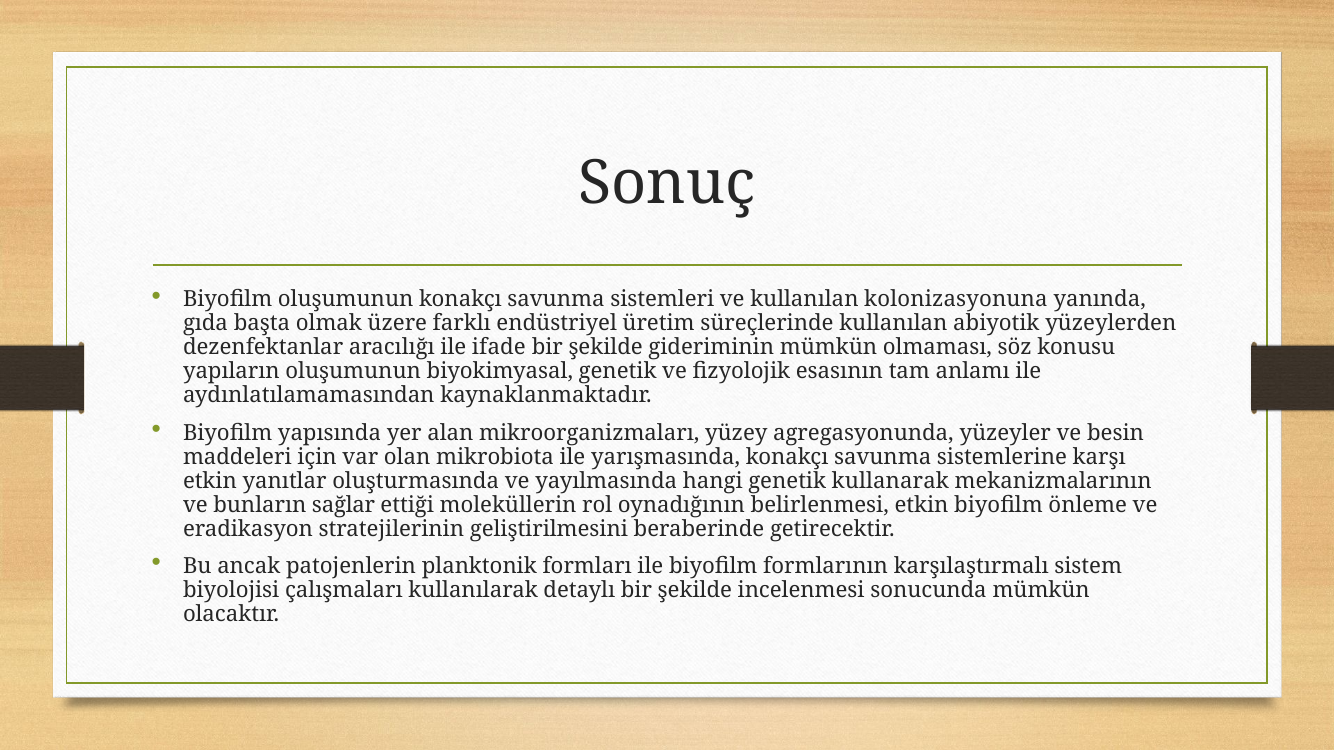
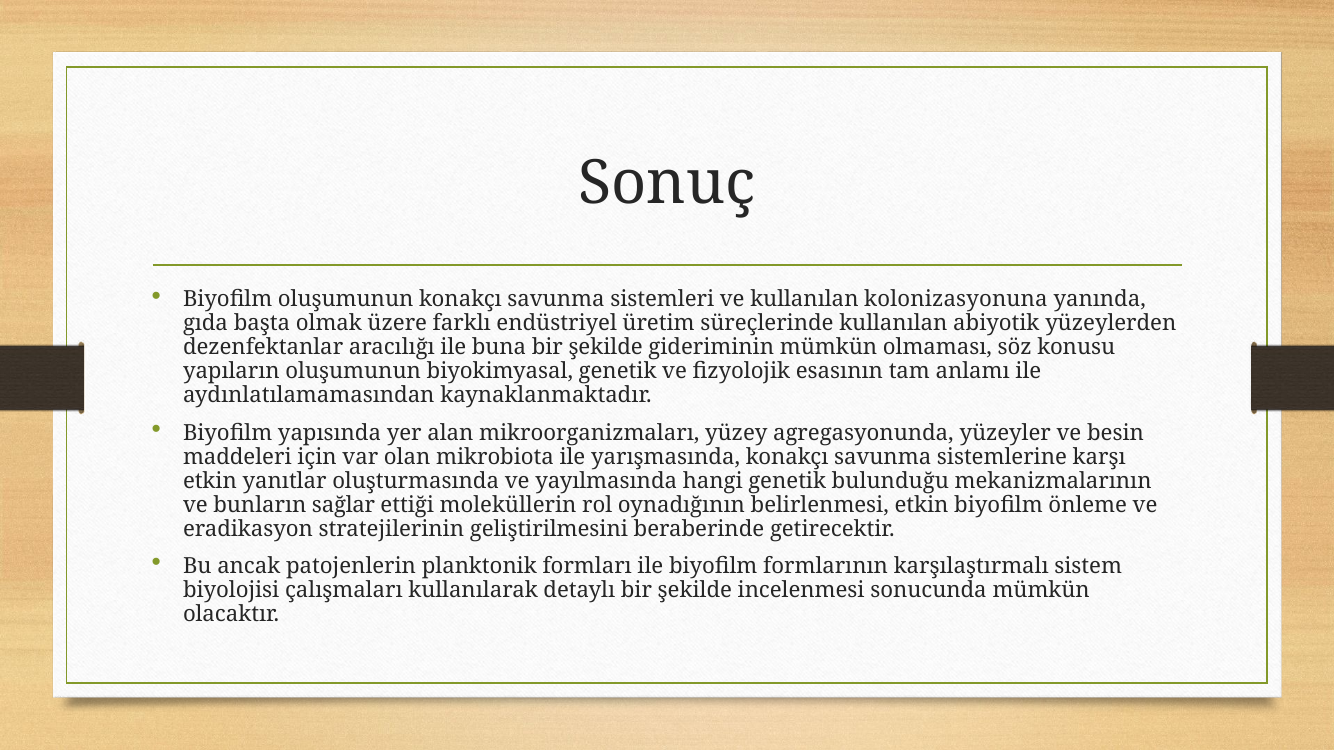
ifade: ifade -> buna (499, 348)
kullanarak: kullanarak -> bulunduğu (890, 481)
